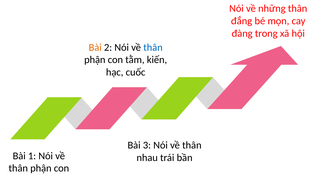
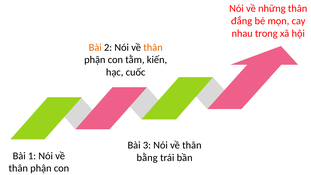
đàng: đàng -> nhau (242, 33)
thân colour: blue -> orange (153, 47)
nhau: nhau -> bằng (147, 158)
